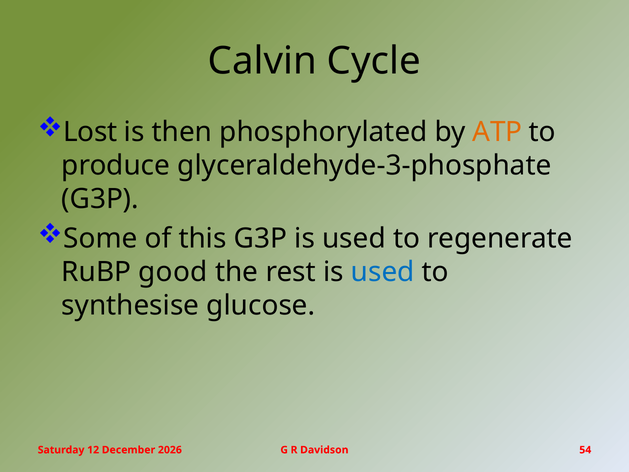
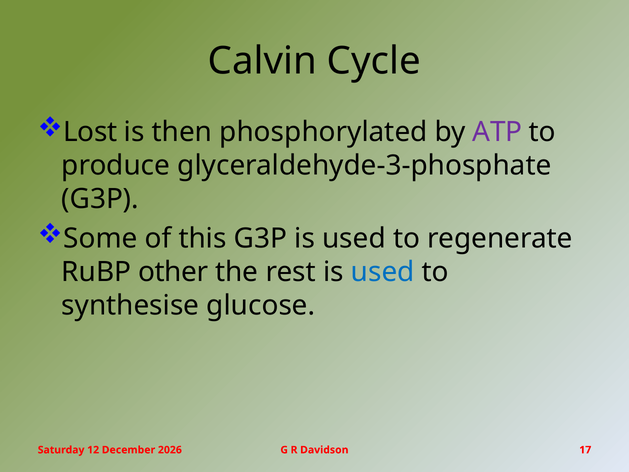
ATP colour: orange -> purple (497, 132)
good: good -> other (173, 272)
54: 54 -> 17 (585, 450)
